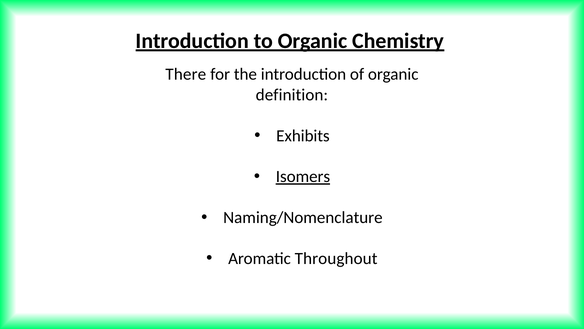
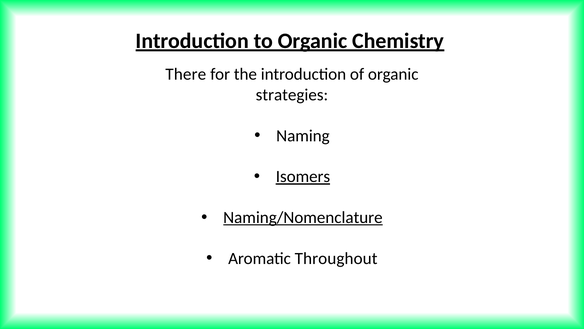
definition: definition -> strategies (292, 95)
Exhibits: Exhibits -> Naming (303, 136)
Naming/Nomenclature underline: none -> present (303, 217)
